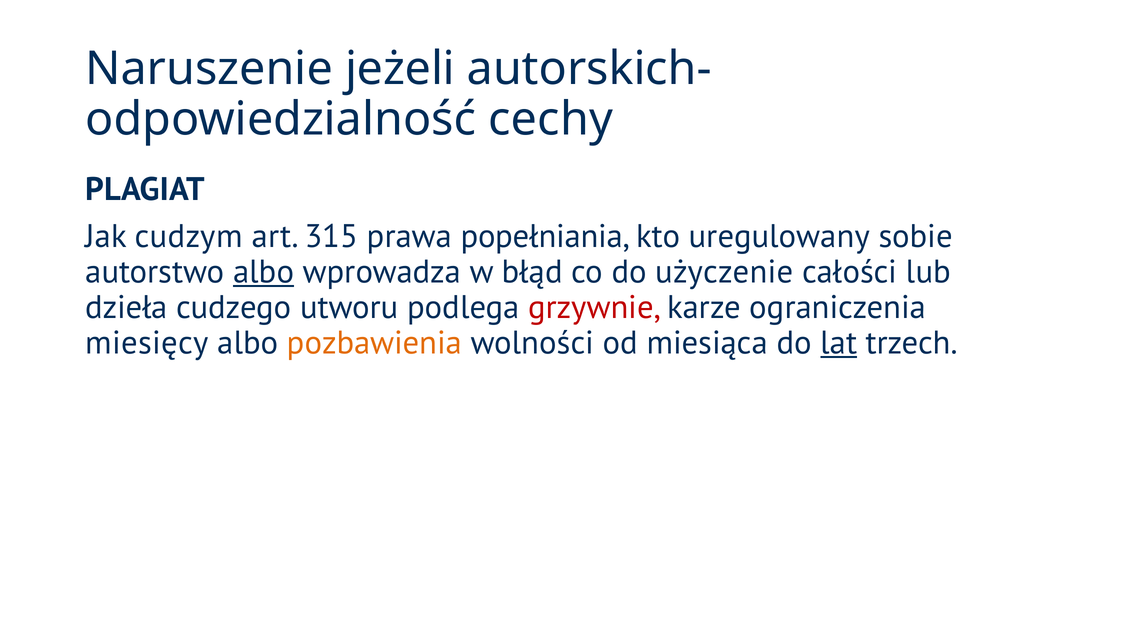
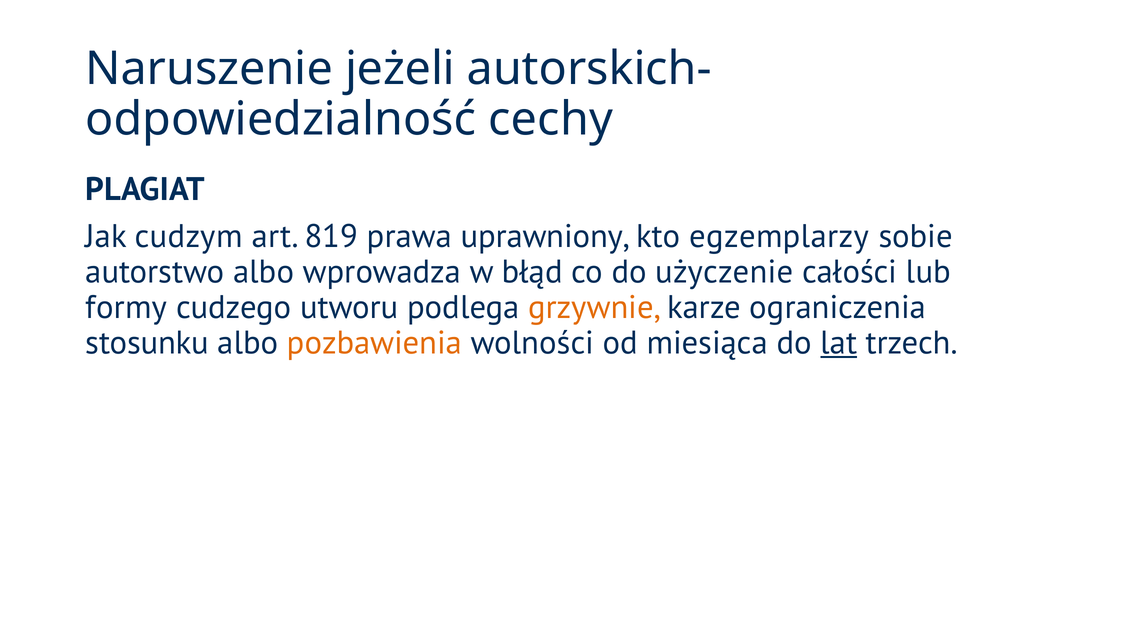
315: 315 -> 819 (331, 237)
popełniania: popełniania -> uprawniony (545, 237)
uregulowany: uregulowany -> egzemplarzy (779, 237)
albo underline: present -> none (264, 272)
dzieła: dzieła -> formy (126, 307)
grzywnie colour: red -> orange (595, 307)
miesięcy: miesięcy -> stosunku (147, 342)
